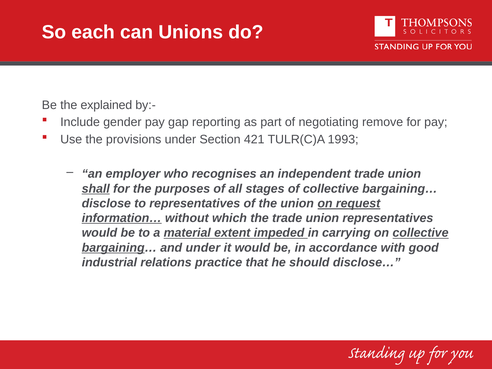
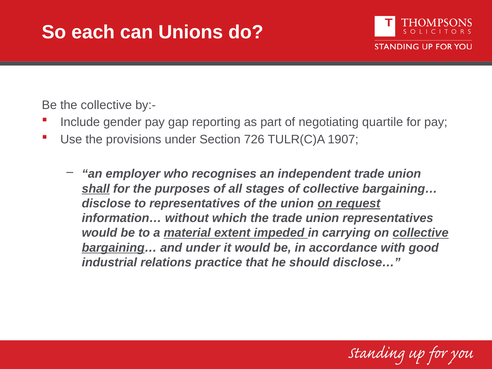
the explained: explained -> collective (106, 105)
remove: remove -> quartile (383, 122)
421: 421 -> 726 (254, 139)
1993: 1993 -> 1907 (343, 139)
information… underline: present -> none (122, 218)
